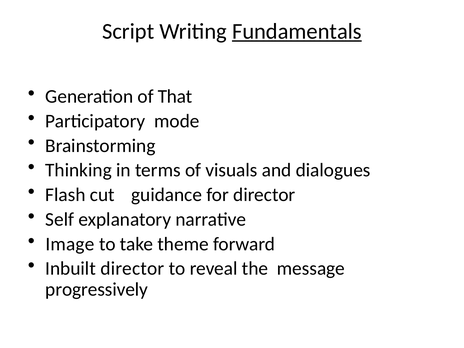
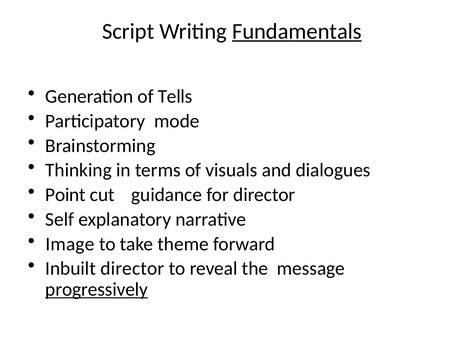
That: That -> Tells (175, 96)
Flash: Flash -> Point (65, 195)
progressively underline: none -> present (97, 289)
